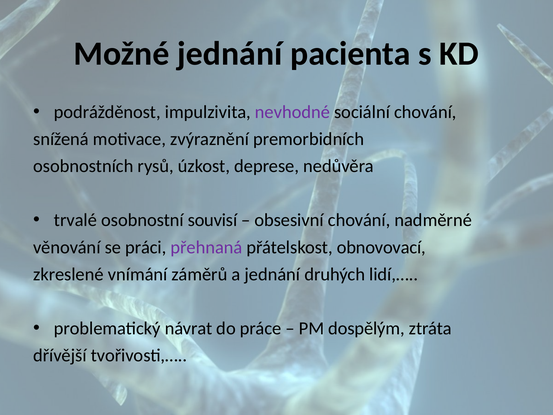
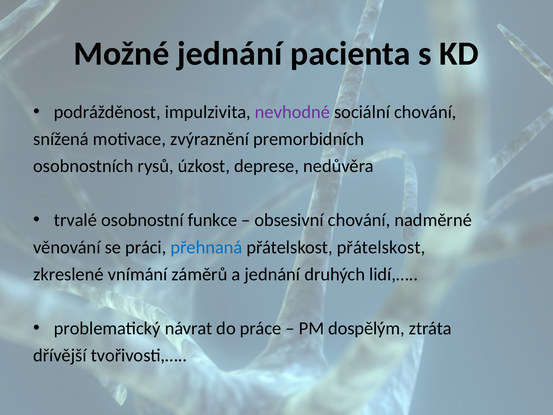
souvisí: souvisí -> funkce (213, 220)
přehnaná colour: purple -> blue (206, 247)
přátelskost obnovovací: obnovovací -> přátelskost (381, 247)
